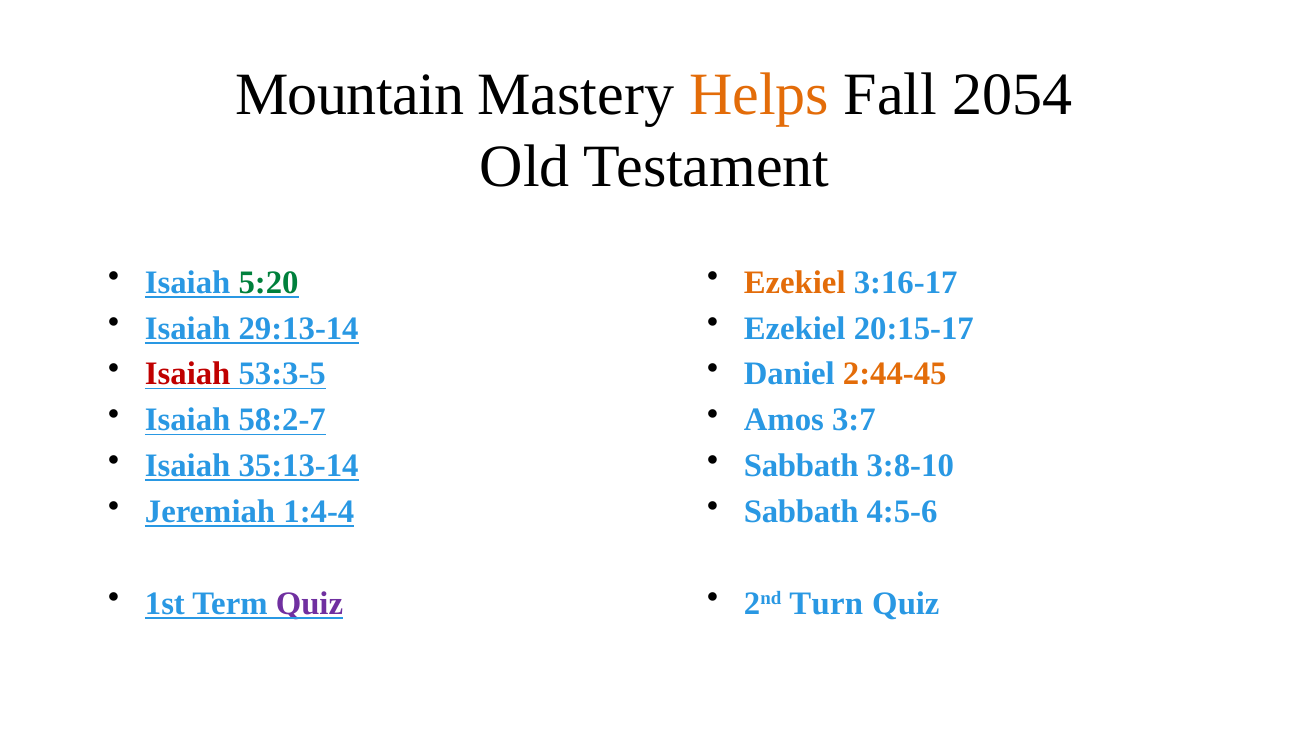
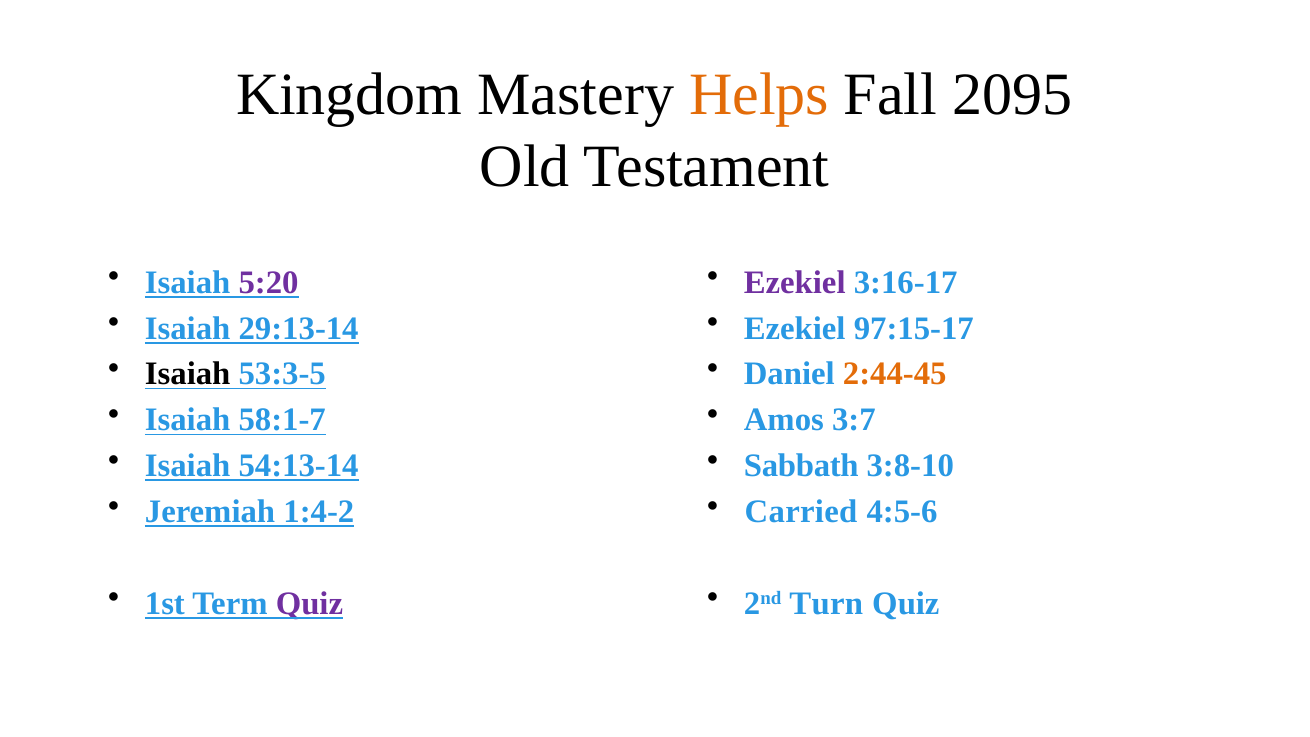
Mountain: Mountain -> Kingdom (349, 95)
2054: 2054 -> 2095 (1012, 95)
5:20 colour: green -> purple (269, 282)
Ezekiel colour: orange -> purple (795, 282)
20:15-17: 20:15-17 -> 97:15-17 (914, 328)
Isaiah colour: red -> black (188, 374)
58:2-7: 58:2-7 -> 58:1-7 (282, 420)
35:13-14: 35:13-14 -> 54:13-14 (299, 466)
1:4-4: 1:4-4 -> 1:4-2 (319, 512)
Sabbath: Sabbath -> Carried (801, 512)
